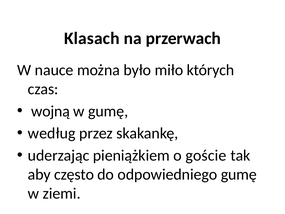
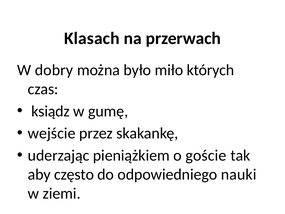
nauce: nauce -> dobry (54, 70)
wojną: wojną -> ksiądz (51, 111)
według: według -> wejście (52, 133)
odpowiedniego gumę: gumę -> nauki (239, 174)
